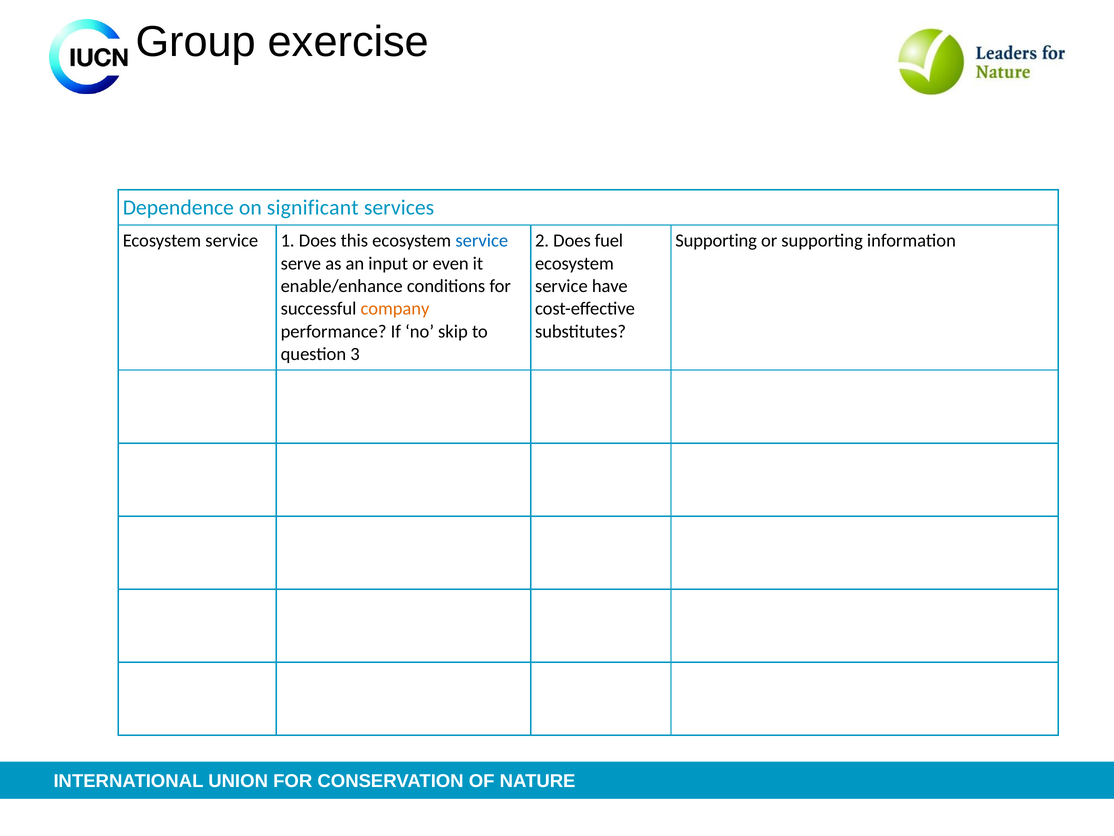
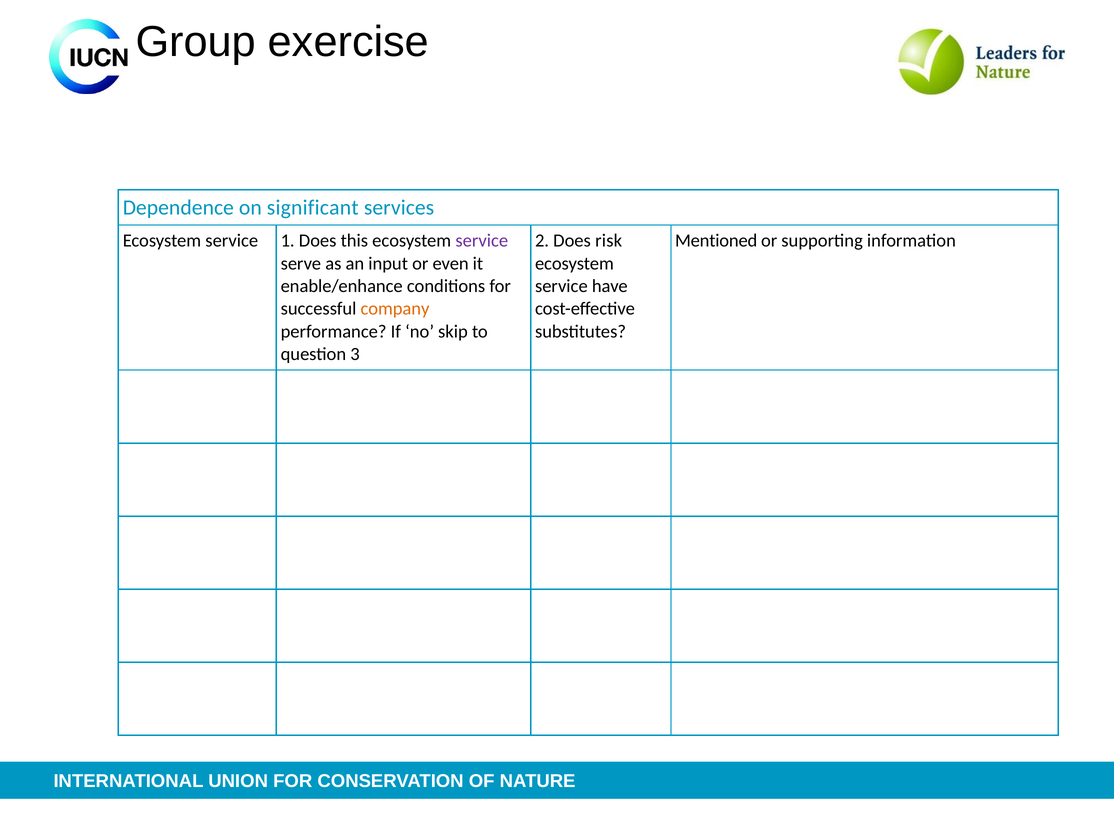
service colour: blue -> purple (482, 241)
fuel: fuel -> risk (609, 241)
Supporting: Supporting -> Mentioned (716, 241)
